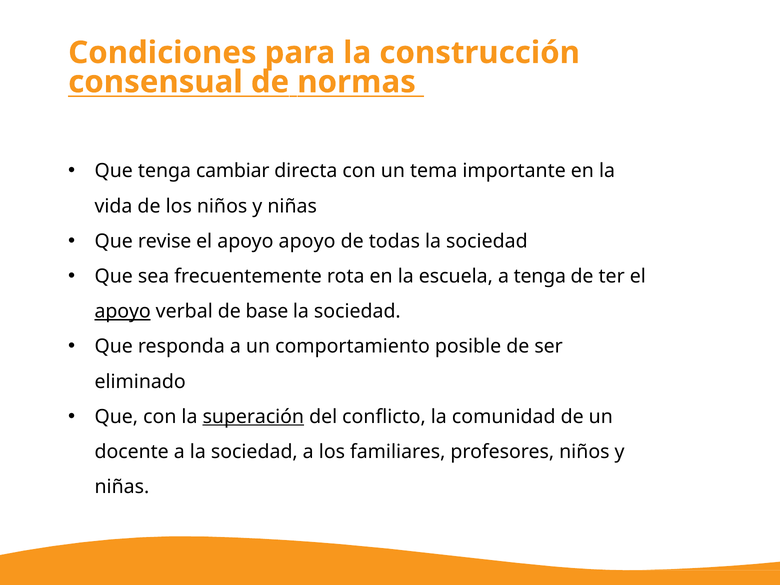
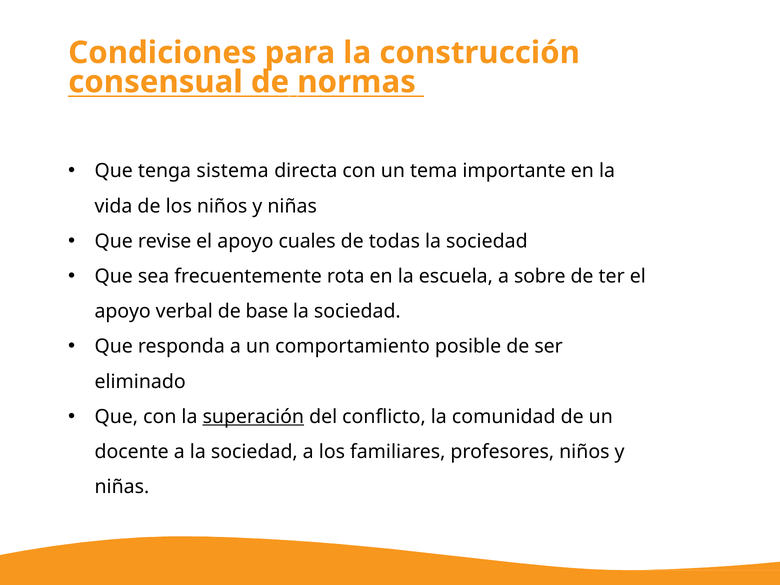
cambiar: cambiar -> sistema (233, 171)
apoyo apoyo: apoyo -> cuales (307, 241)
a tenga: tenga -> sobre (540, 276)
apoyo underline: present -> none (123, 311)
